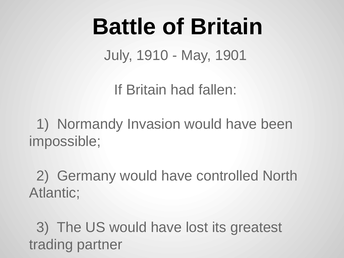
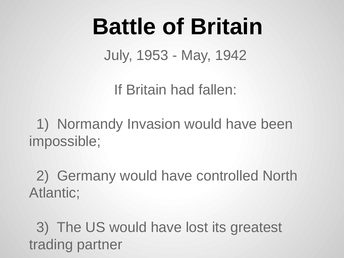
1910: 1910 -> 1953 (152, 55)
1901: 1901 -> 1942 (231, 55)
